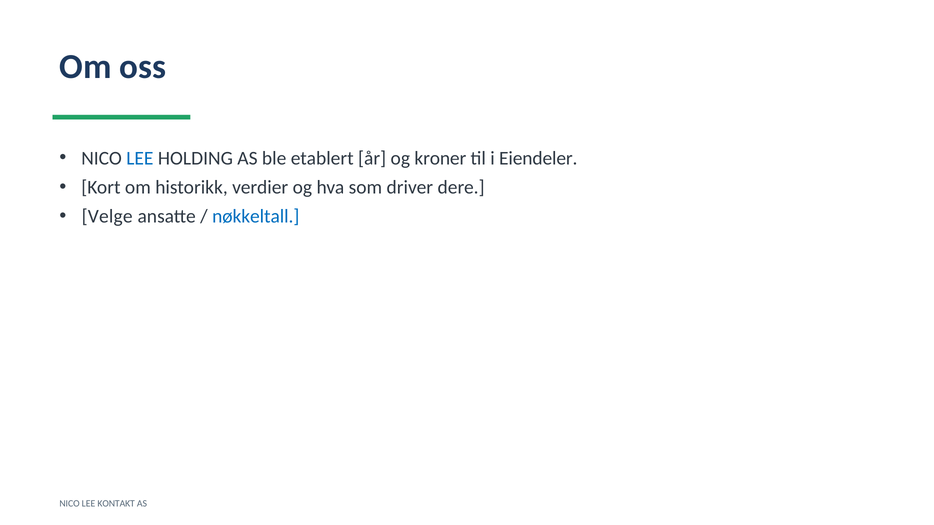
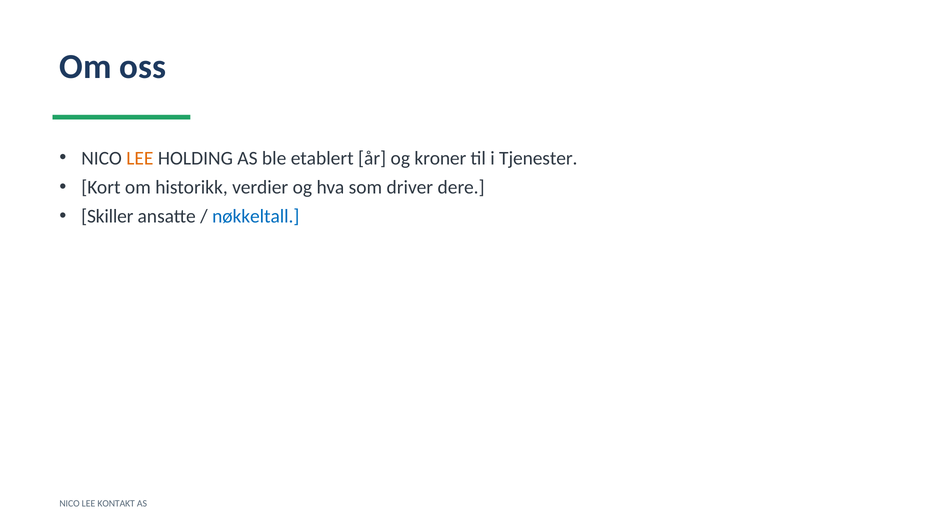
LEE colour: blue -> orange (140, 158)
Eiendeler: Eiendeler -> Tjenester (538, 158)
Velge: Velge -> Skiller (107, 217)
